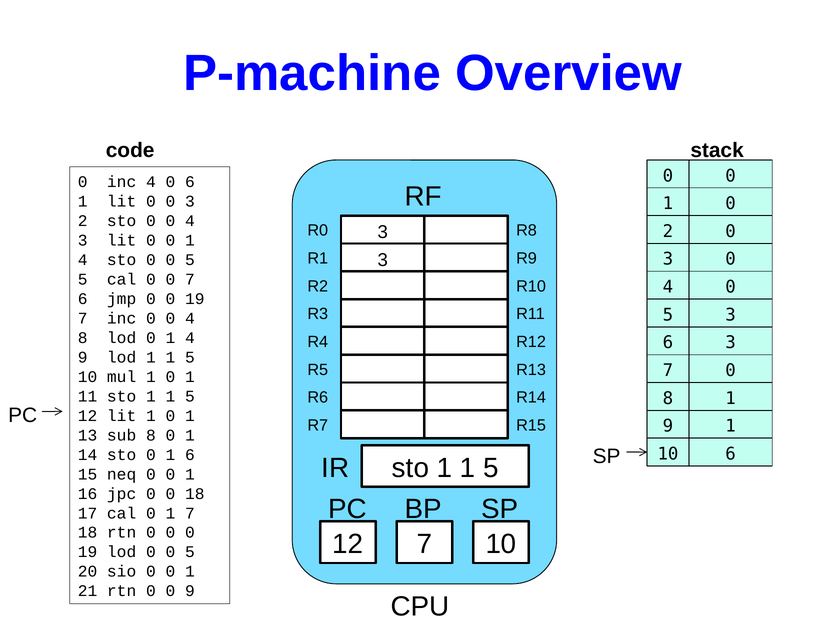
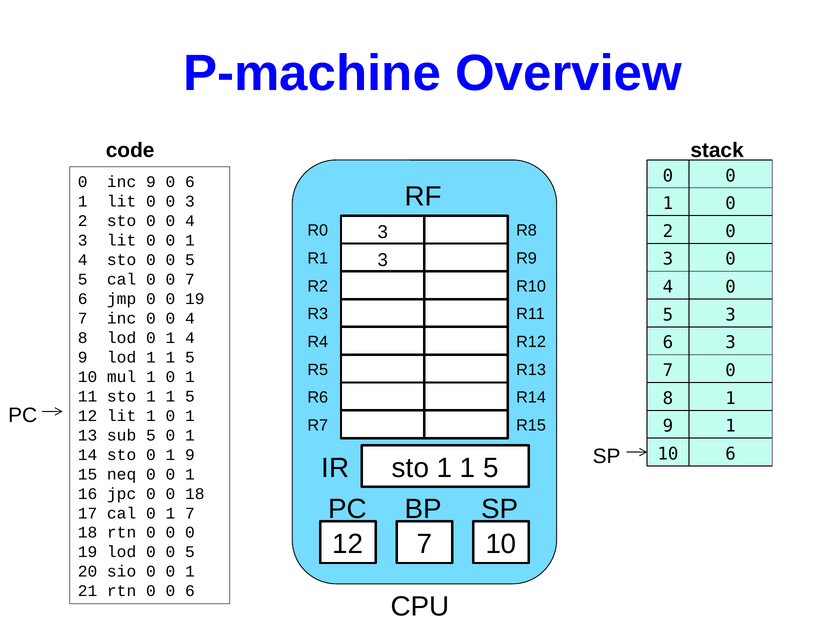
inc 4: 4 -> 9 (151, 182)
sub 8: 8 -> 5 (151, 435)
0 1 6: 6 -> 9 (190, 455)
0 0 9: 9 -> 6 (190, 591)
